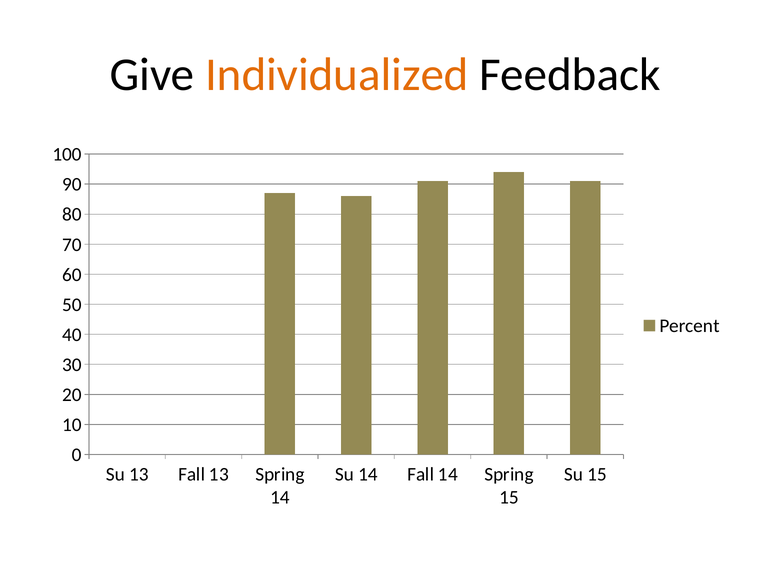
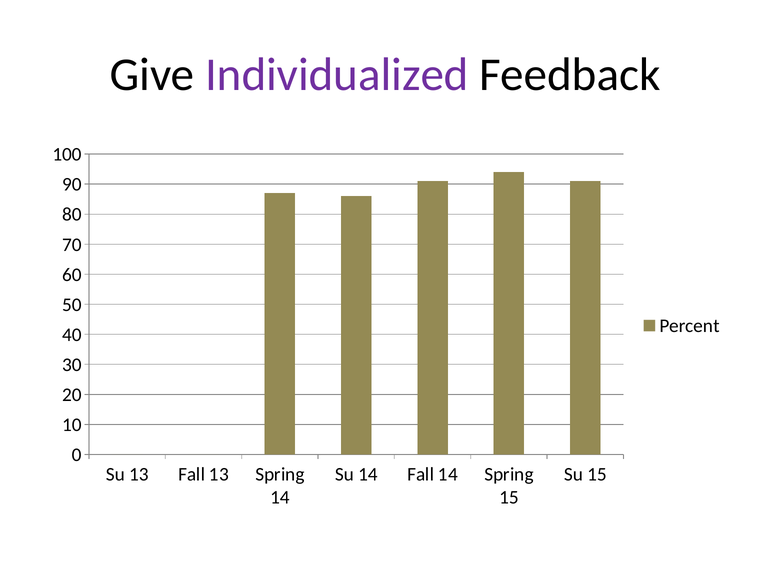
Individualized colour: orange -> purple (337, 75)
